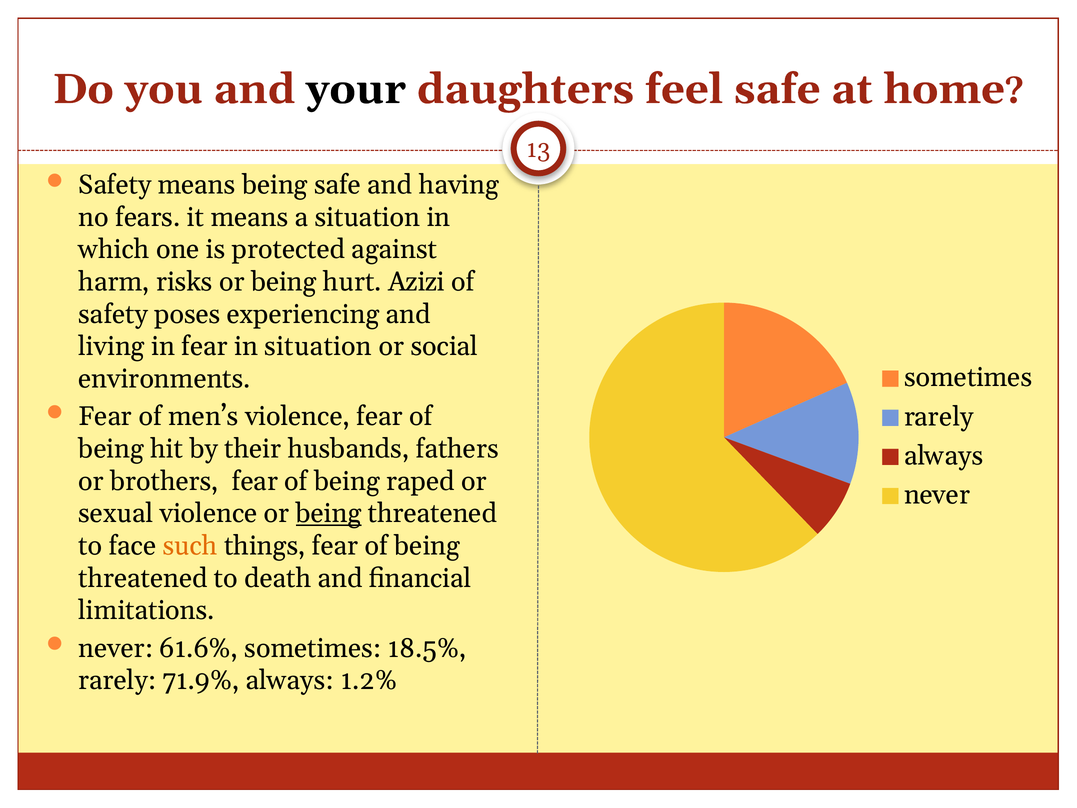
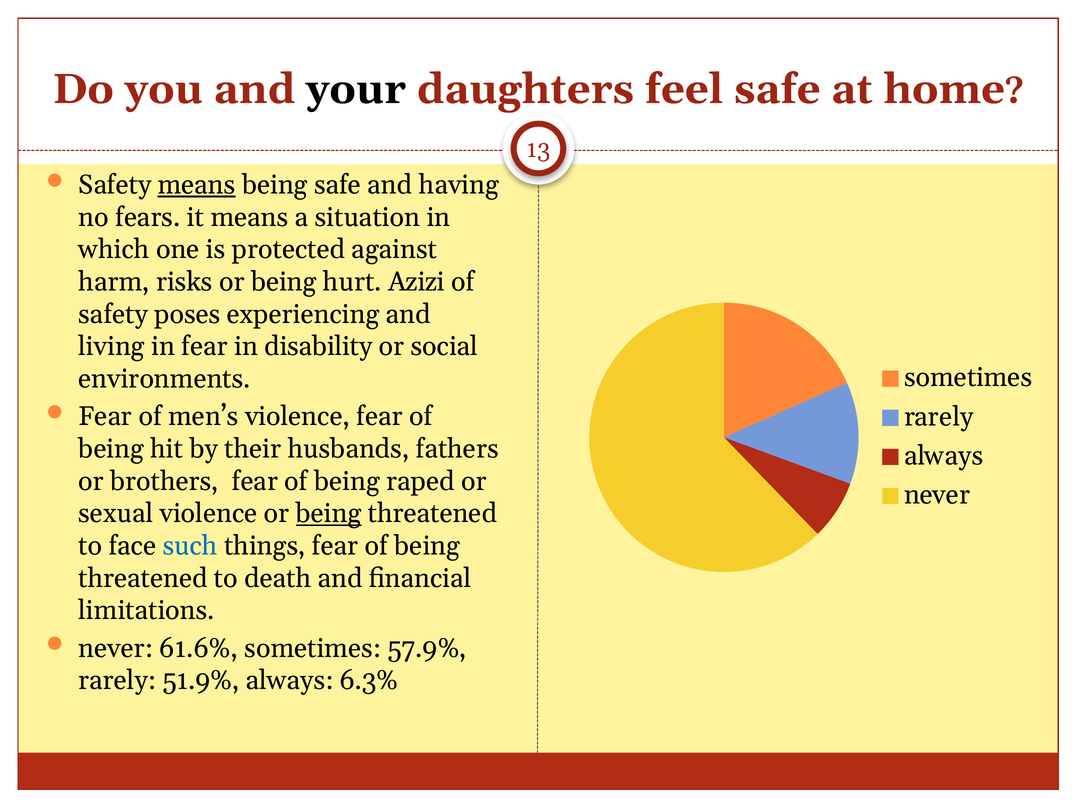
means underline: none -> present (197, 185)
in situation: situation -> disability (318, 346)
such colour: orange -> blue (190, 546)
18.5%: 18.5% -> 57.9% (427, 648)
71.9%: 71.9% -> 51.9% (201, 680)
1.2%: 1.2% -> 6.3% (369, 680)
